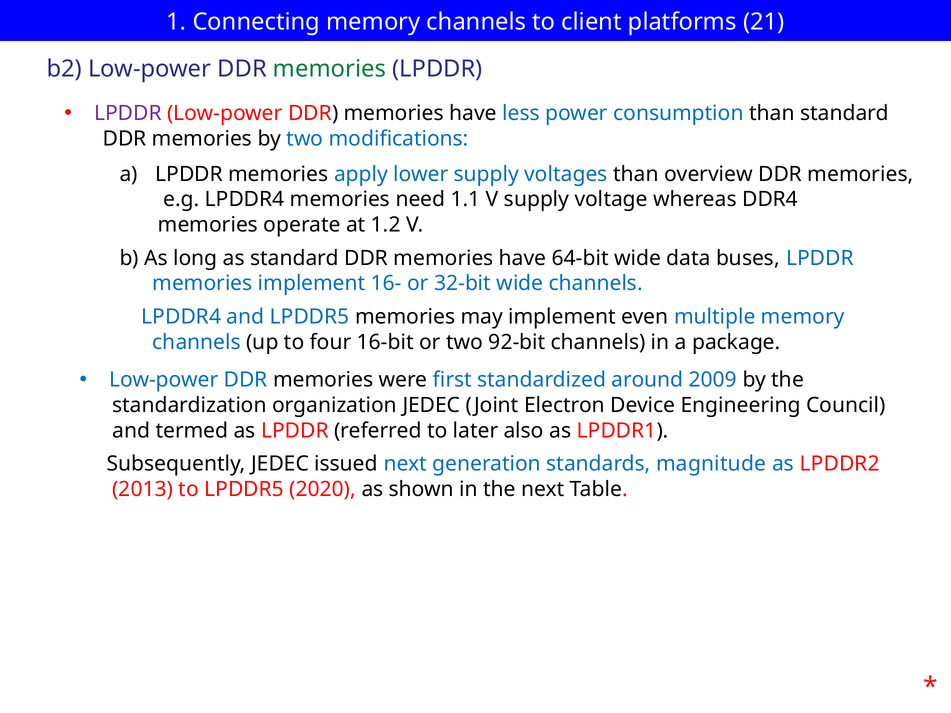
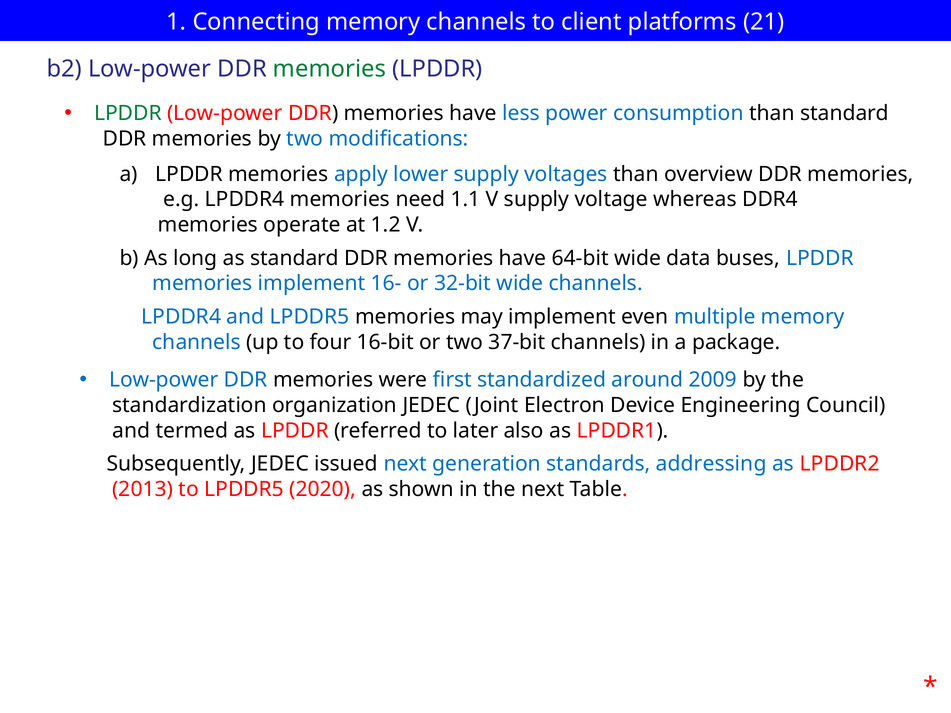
LPDDR colour: purple -> green (128, 113)
92-bit: 92-bit -> 37-bit (517, 342)
magnitude: magnitude -> addressing (711, 464)
